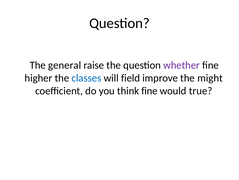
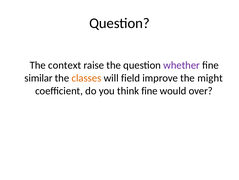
general: general -> context (65, 65)
higher: higher -> similar (39, 78)
classes colour: blue -> orange (86, 78)
true: true -> over (201, 91)
